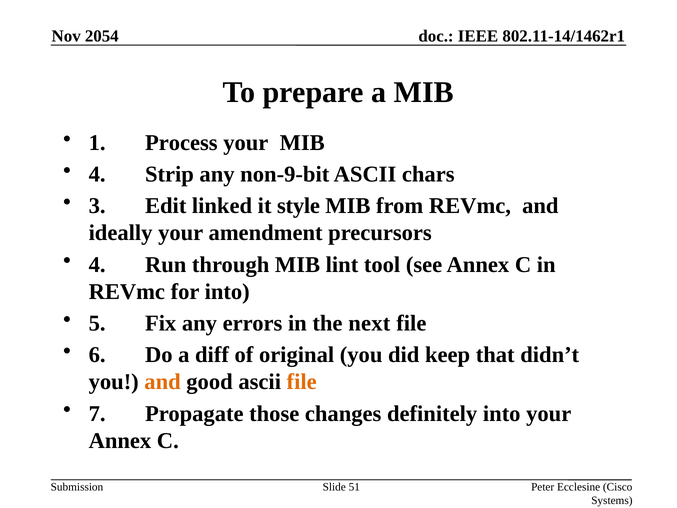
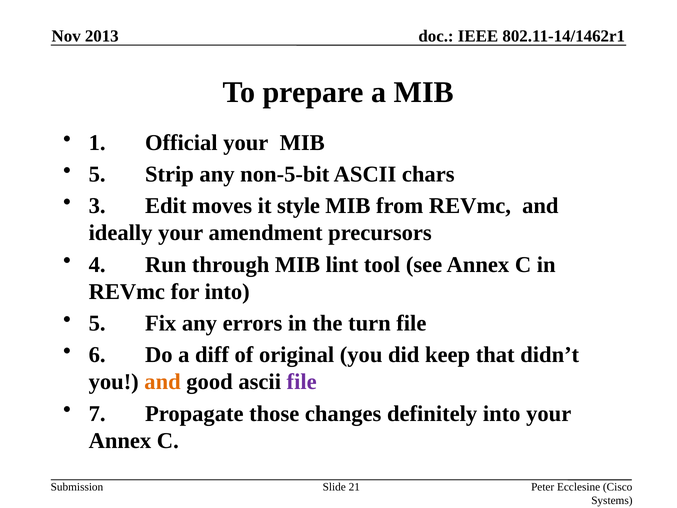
2054: 2054 -> 2013 (102, 36)
Process: Process -> Official (181, 143)
4: 4 -> 5 (97, 174)
non-9-bit: non-9-bit -> non-5-bit (285, 174)
linked: linked -> moves (222, 206)
next: next -> turn (369, 323)
file colour: orange -> purple (302, 382)
51: 51 -> 21 (354, 487)
